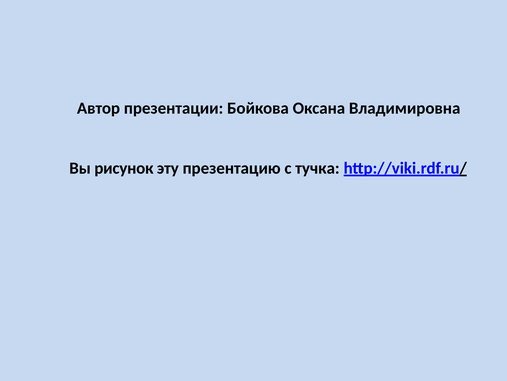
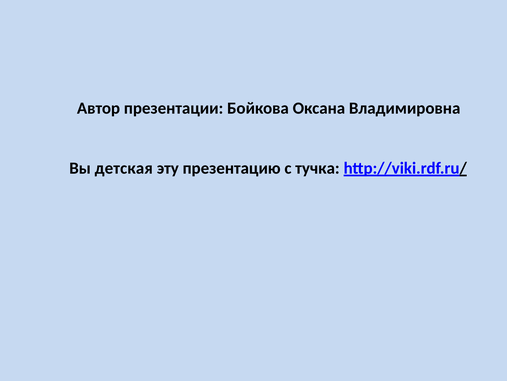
рисунок: рисунок -> детская (124, 168)
